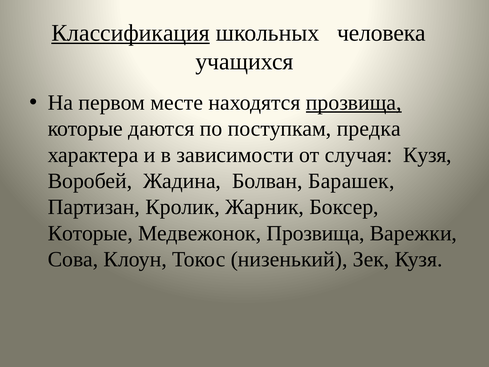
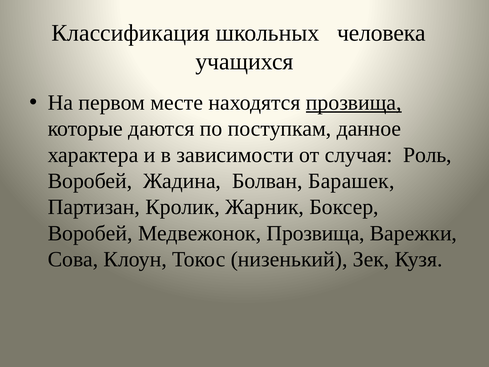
Классификация underline: present -> none (131, 33)
предка: предка -> данное (369, 129)
случая Кузя: Кузя -> Роль (427, 155)
Которые: Которые -> Воробей (90, 233)
